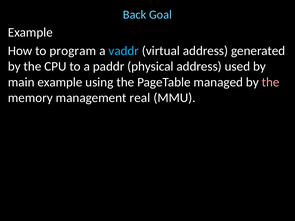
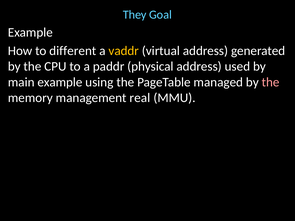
Back: Back -> They (135, 15)
program: program -> different (73, 51)
vaddr colour: light blue -> yellow (124, 51)
